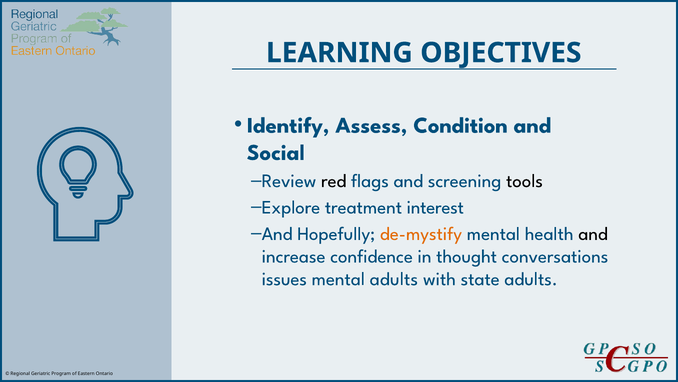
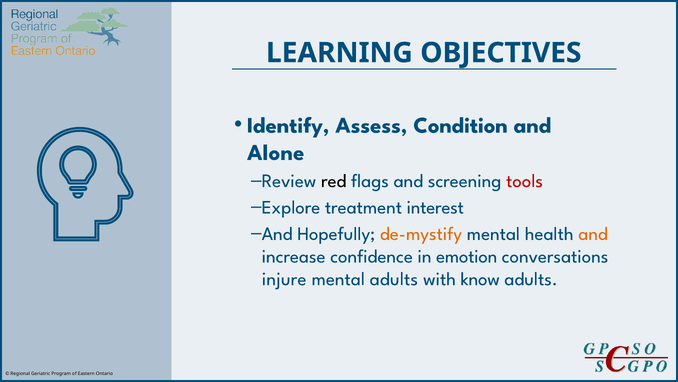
Social: Social -> Alone (276, 152)
tools colour: black -> red (524, 181)
and colour: black -> orange (593, 233)
thought: thought -> emotion (467, 256)
issues: issues -> injure (284, 279)
state: state -> know (480, 279)
